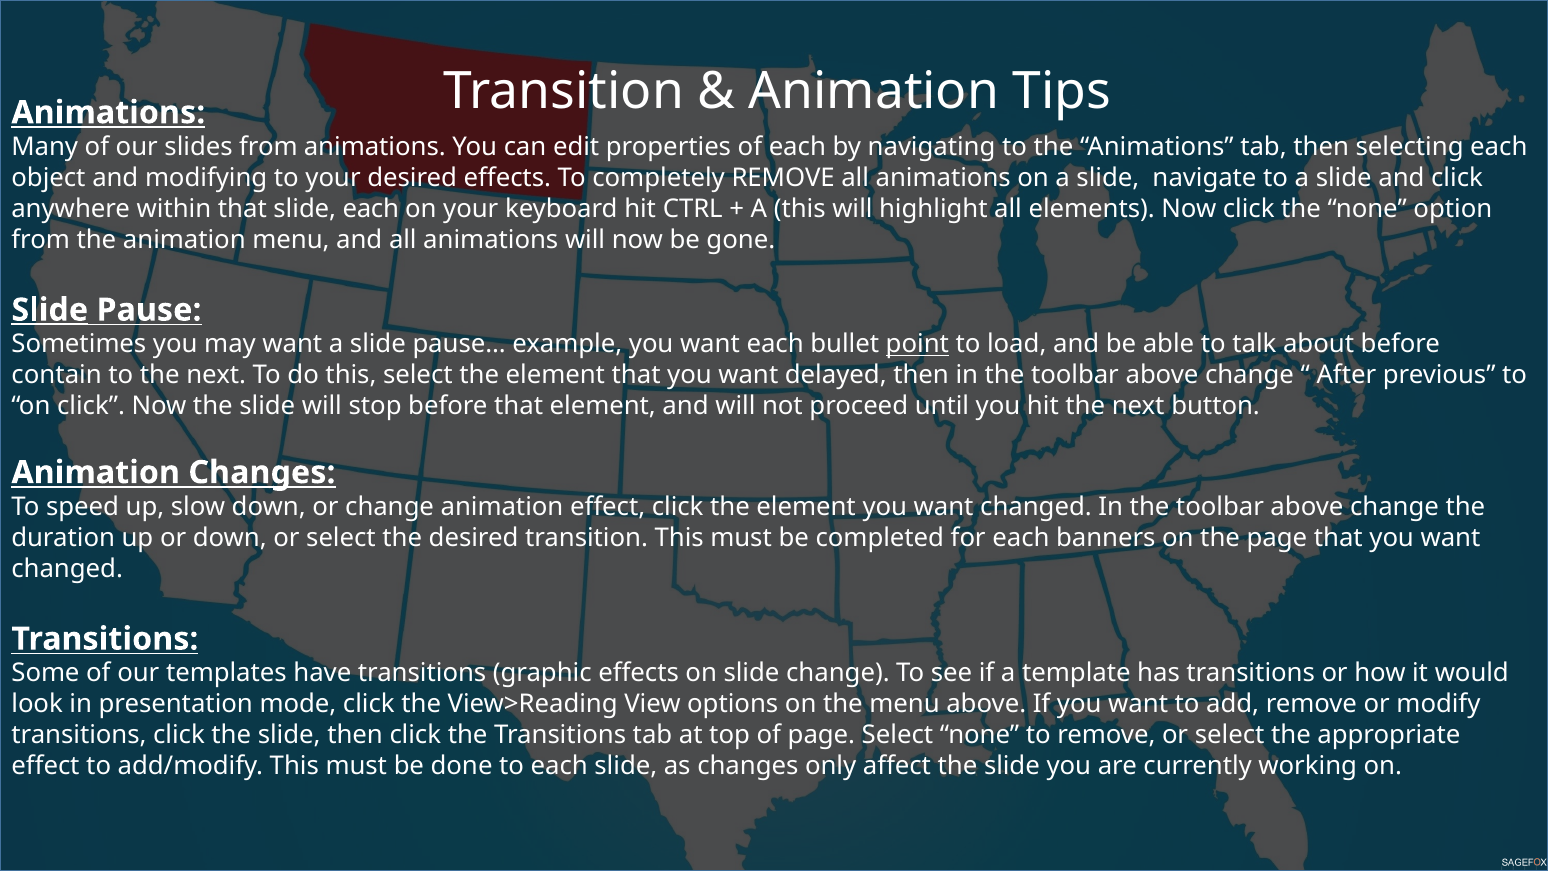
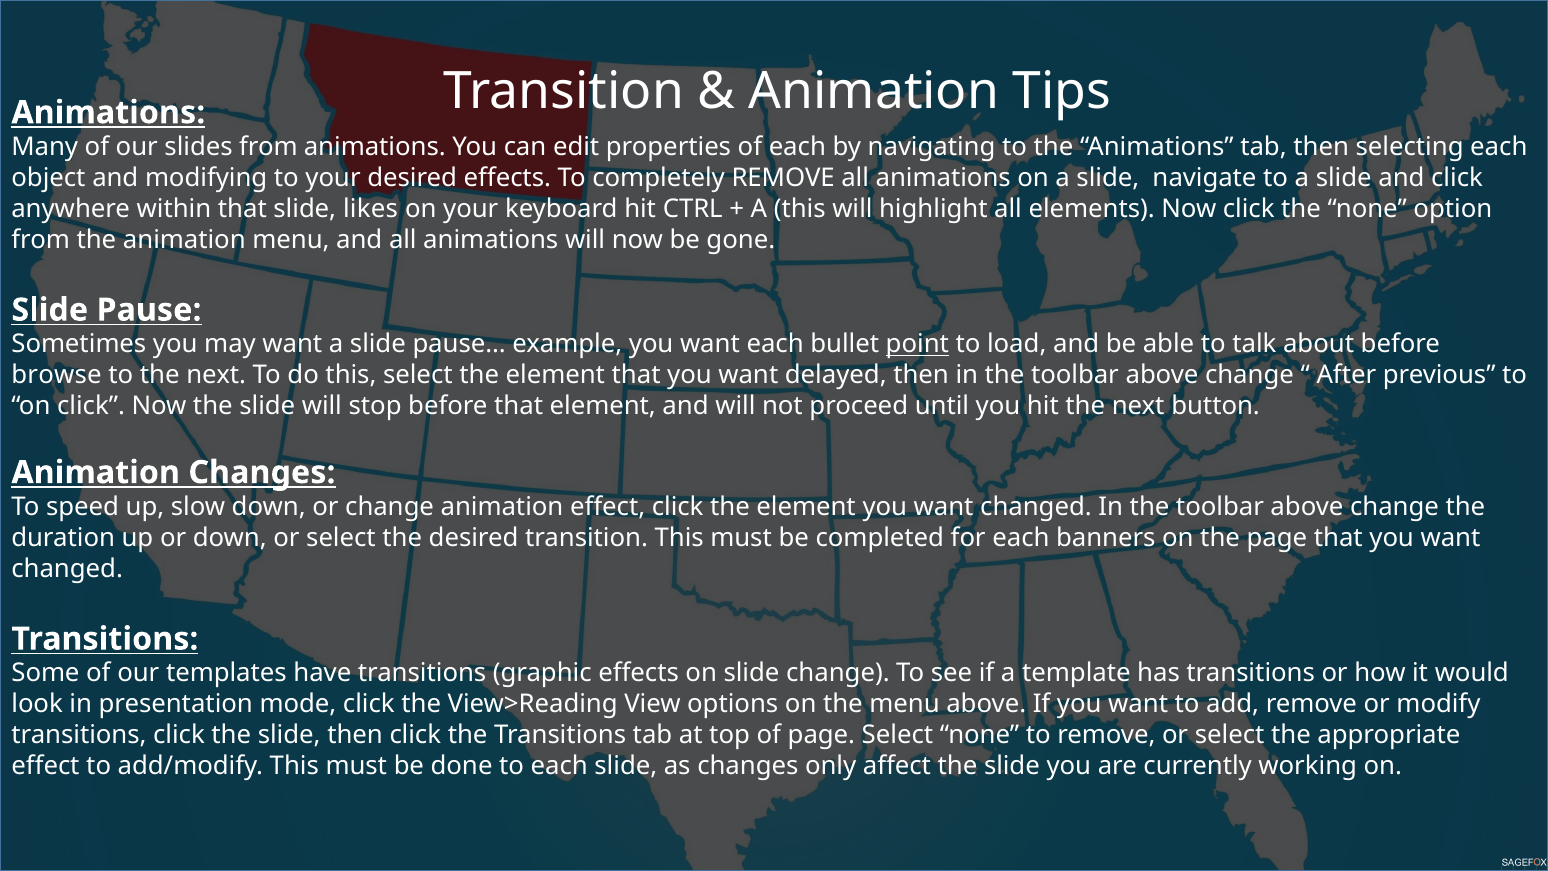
slide each: each -> likes (371, 209)
Slide underline: present -> none (50, 310)
contain: contain -> browse (57, 375)
